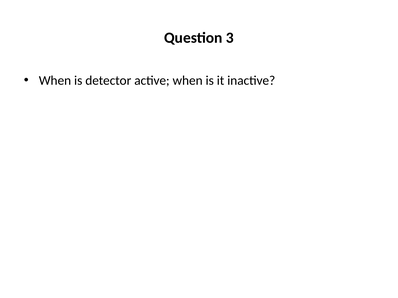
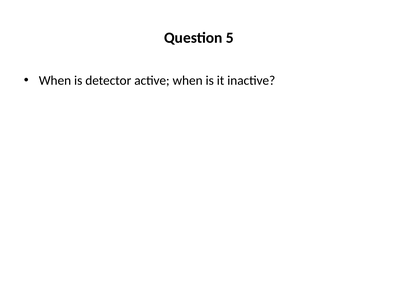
3: 3 -> 5 (230, 38)
